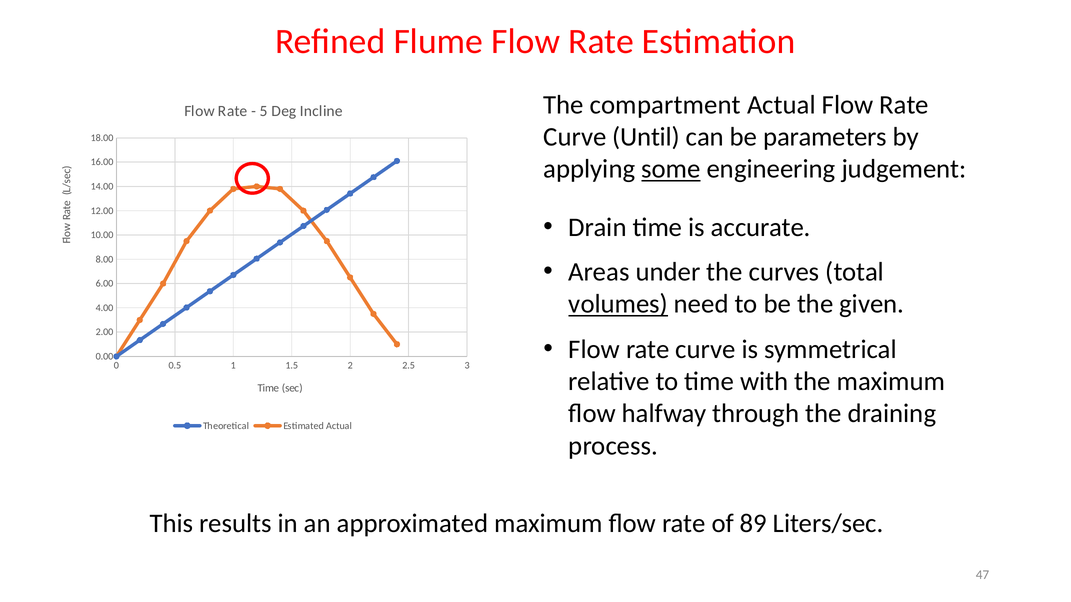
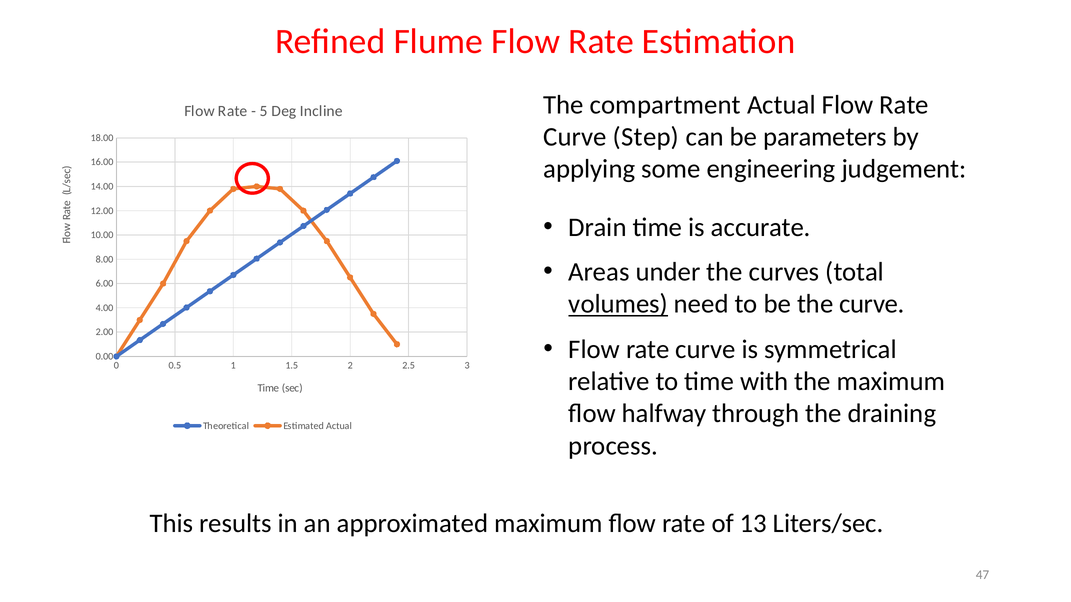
Until: Until -> Step (646, 137)
some underline: present -> none (671, 169)
the given: given -> curve (872, 304)
89: 89 -> 13 (753, 524)
